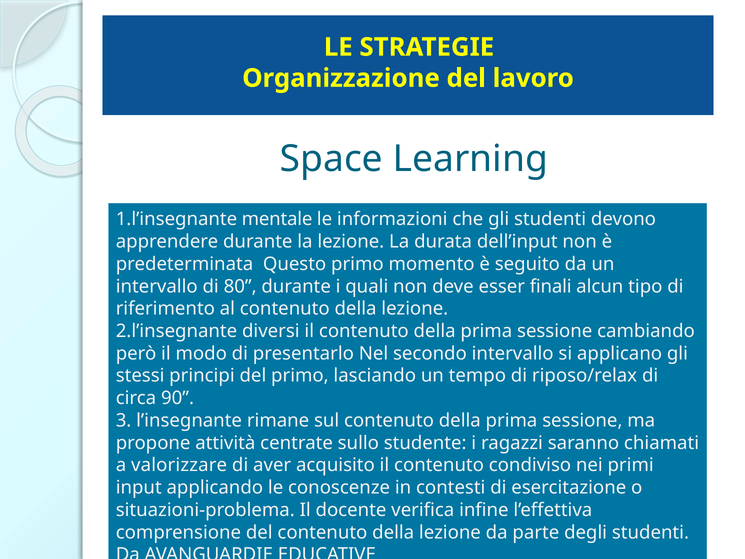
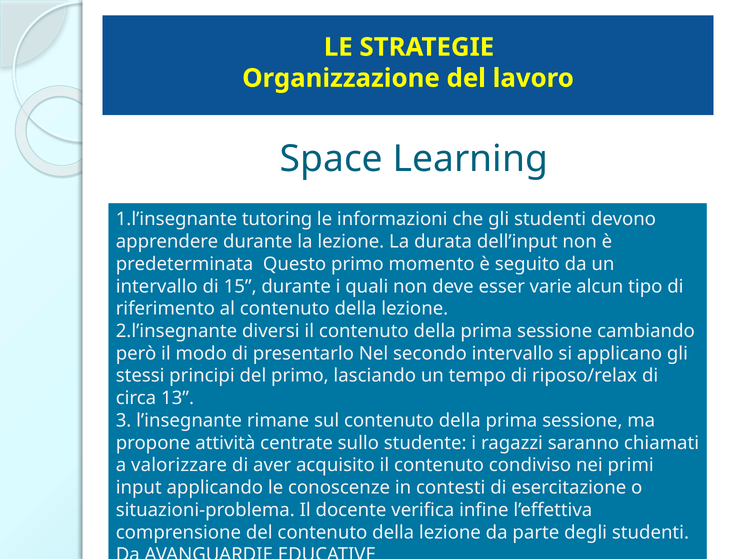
mentale: mentale -> tutoring (277, 219)
80: 80 -> 15 (240, 286)
finali: finali -> varie (551, 286)
90: 90 -> 13 (178, 398)
